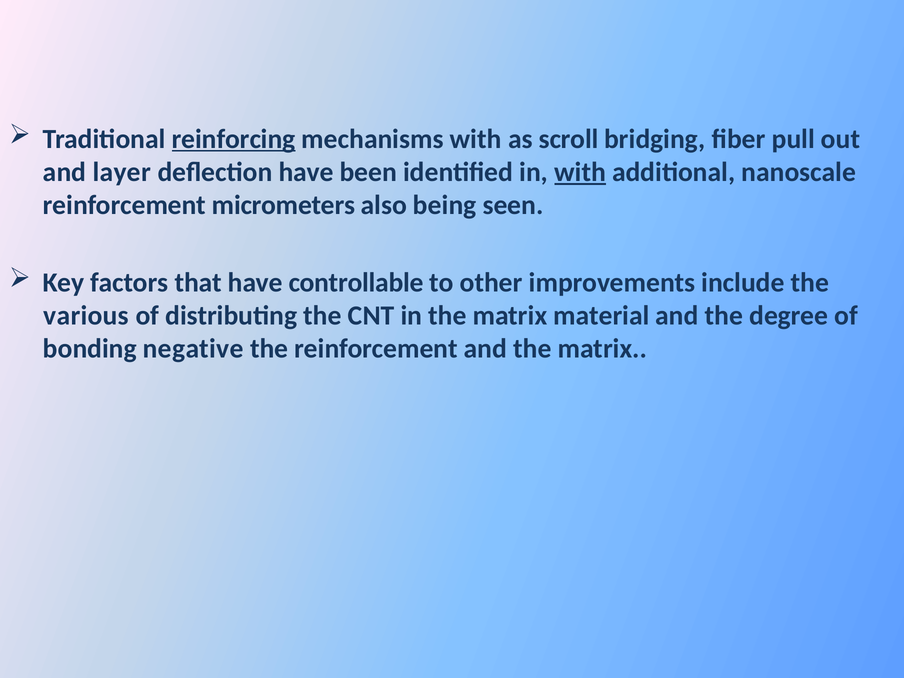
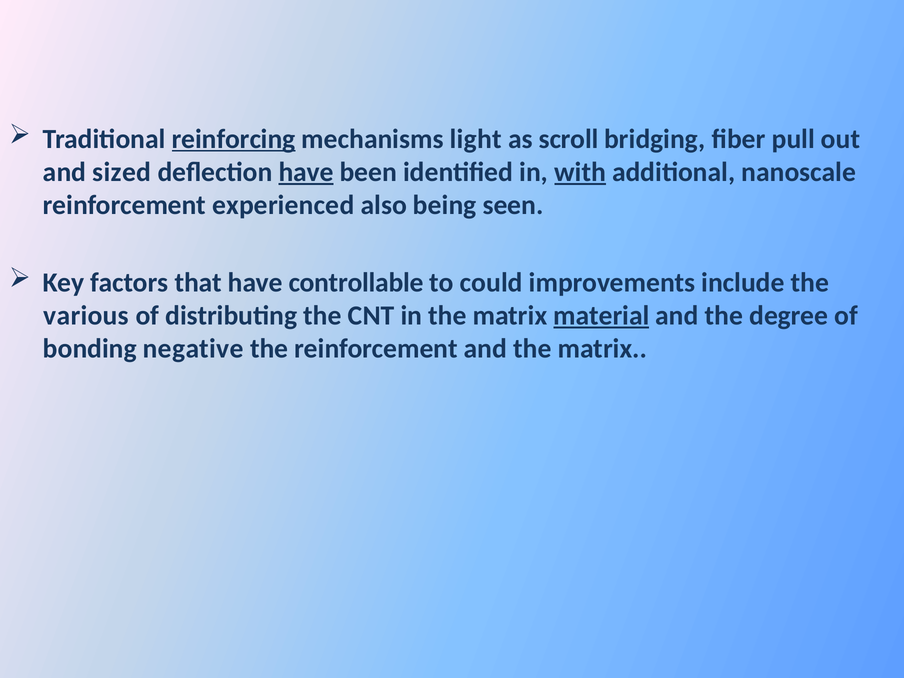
mechanisms with: with -> light (476, 139)
layer: layer -> sized (122, 172)
have underline: none -> present (306, 172)
micrometers: micrometers -> experienced (283, 205)
other: other -> could (491, 283)
material underline: none -> present (601, 316)
